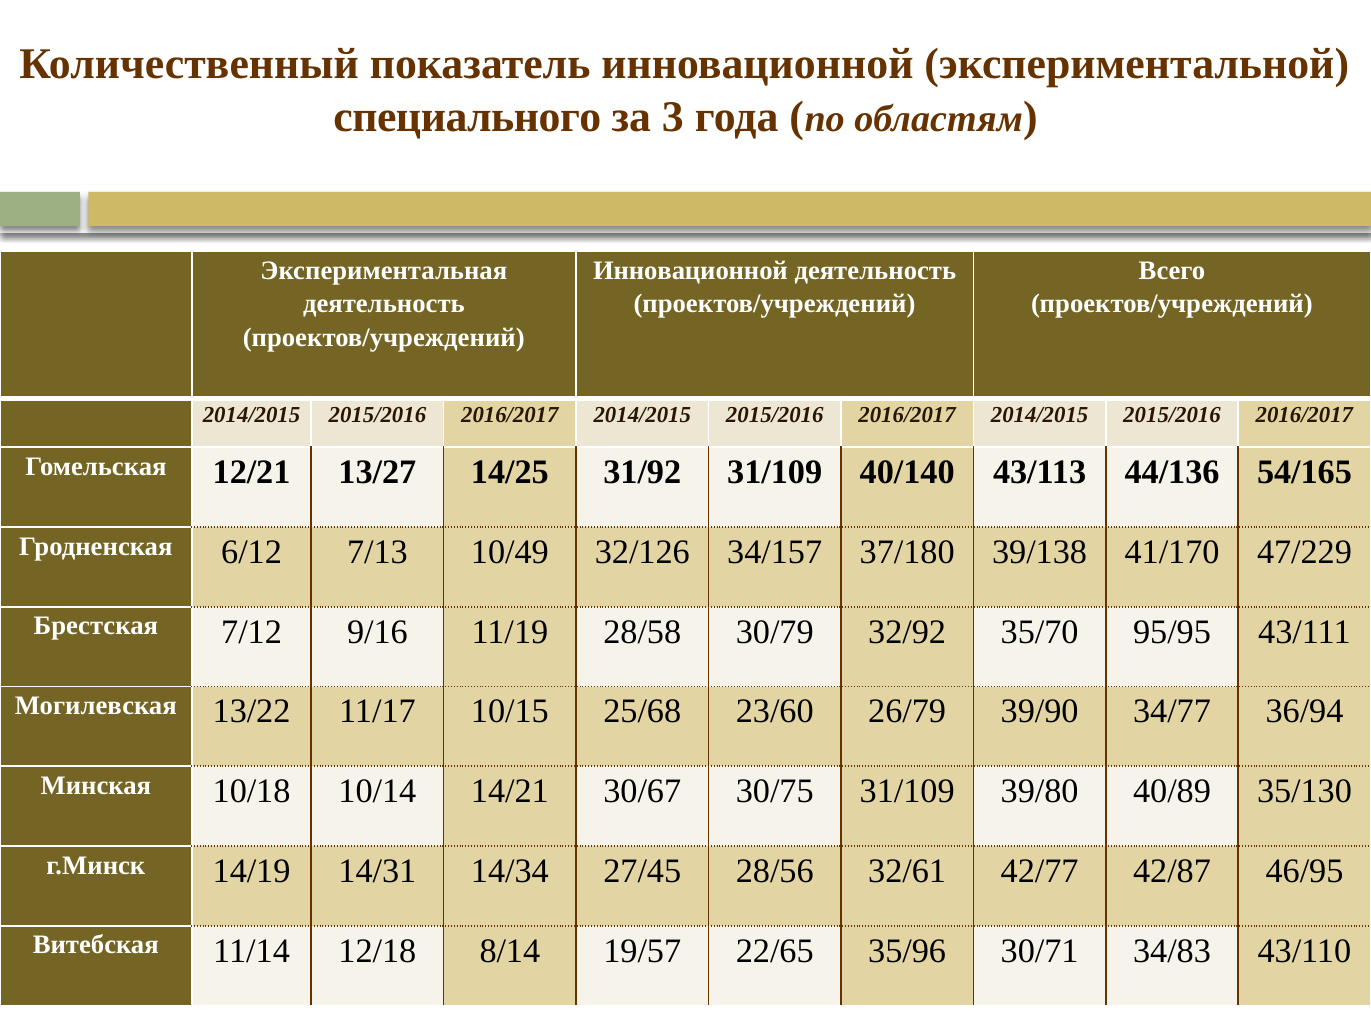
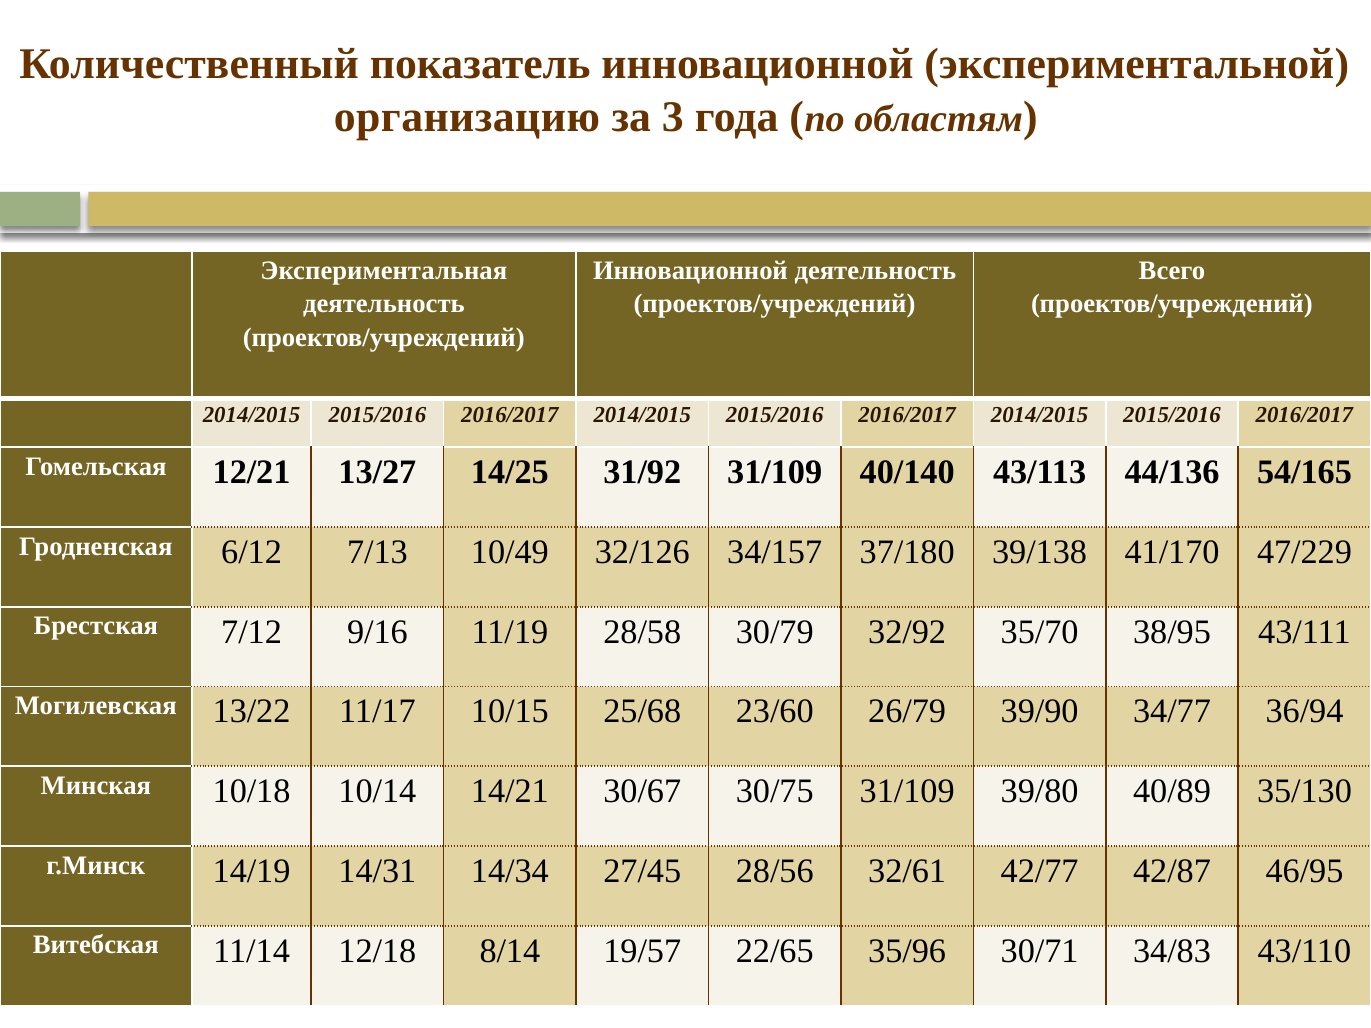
специального: специального -> организацию (467, 117)
95/95: 95/95 -> 38/95 (1172, 632)
